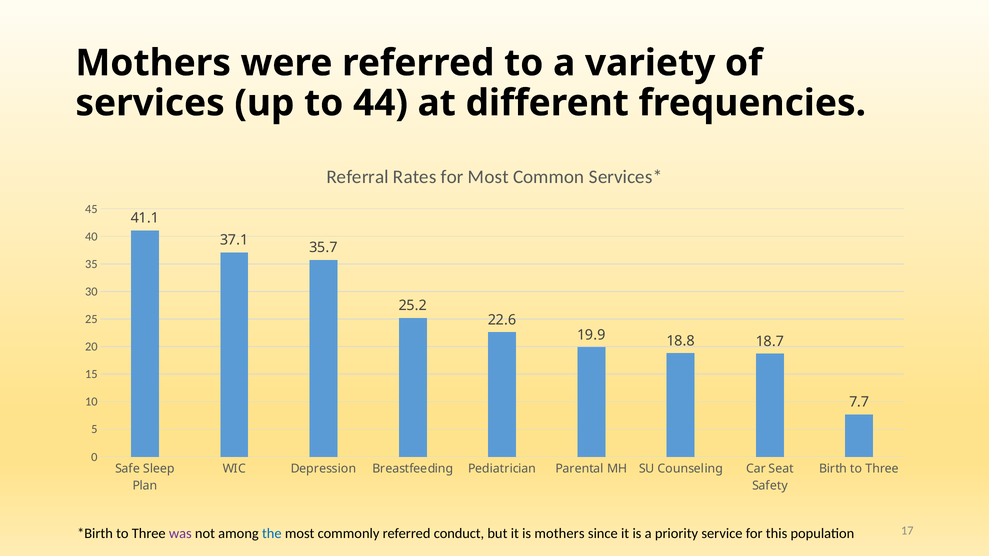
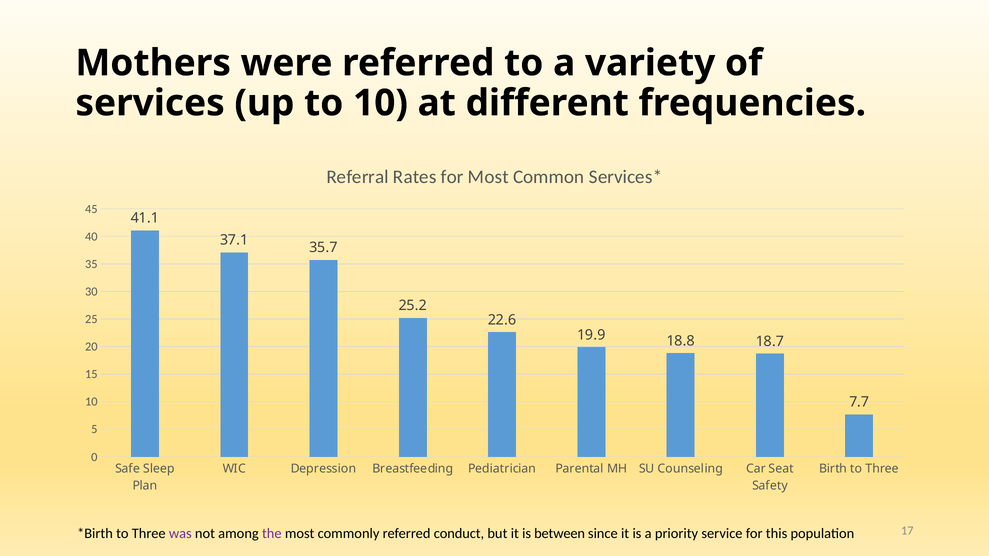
to 44: 44 -> 10 (381, 103)
the colour: blue -> purple (272, 534)
is mothers: mothers -> between (560, 534)
